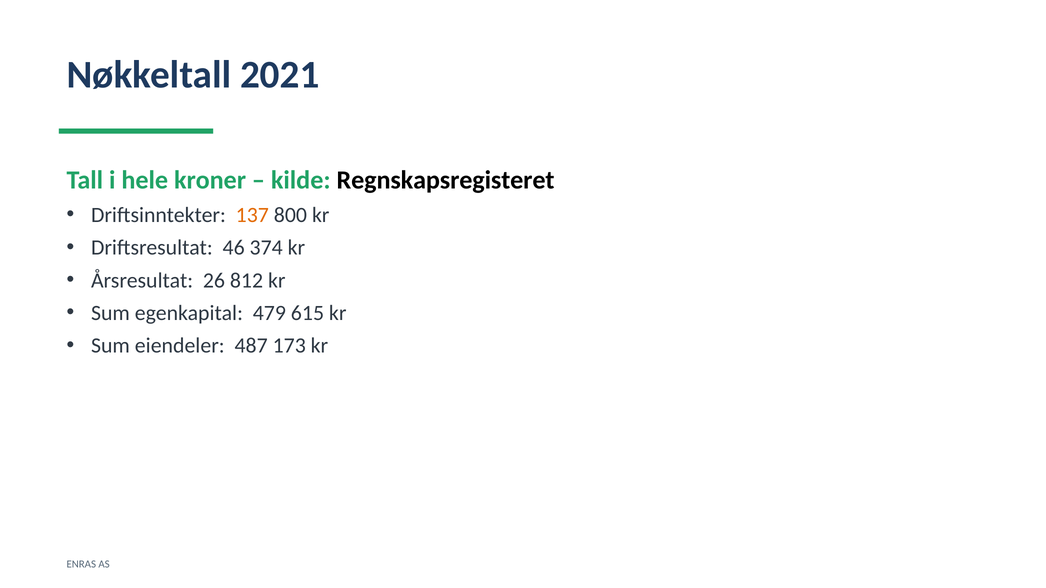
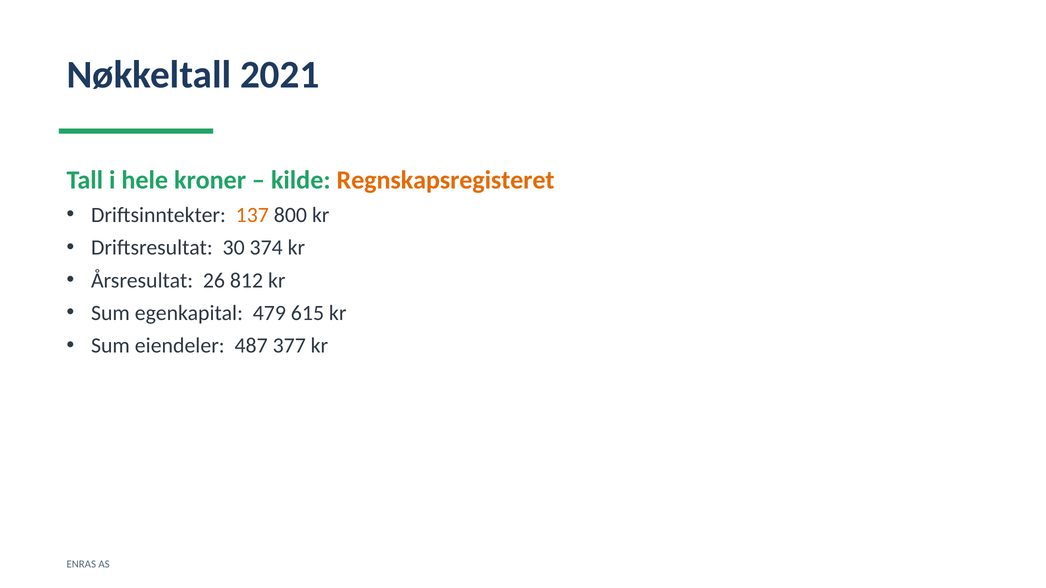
Regnskapsregisteret colour: black -> orange (446, 180)
46: 46 -> 30 (234, 248)
173: 173 -> 377 (289, 346)
